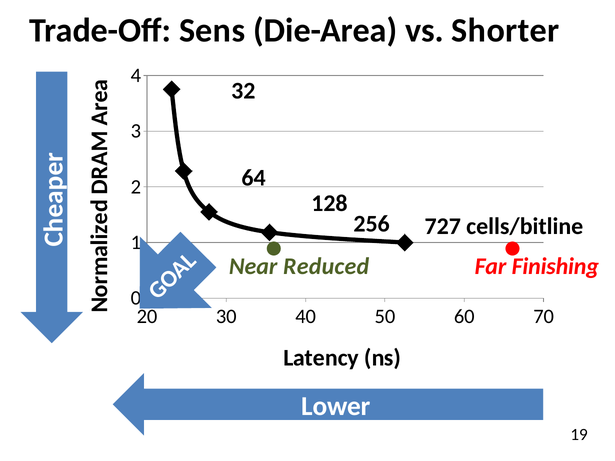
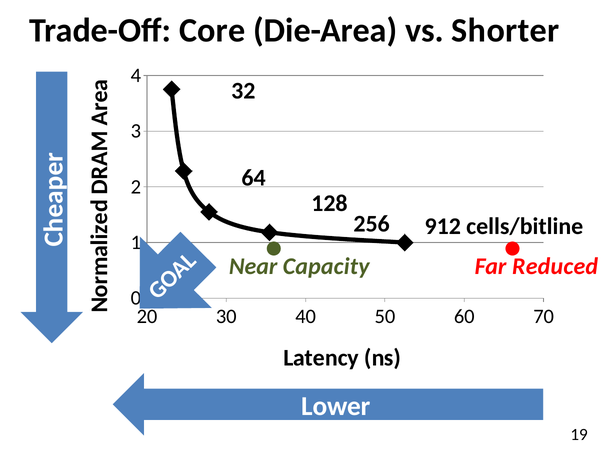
Sens: Sens -> Core (212, 31)
727: 727 -> 912 (443, 226)
Reduced: Reduced -> Capacity (326, 266)
Finishing: Finishing -> Reduced (555, 266)
